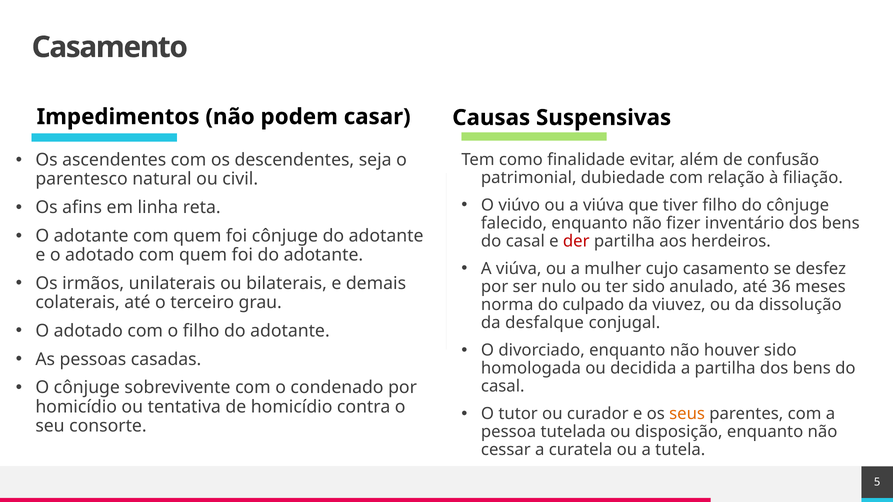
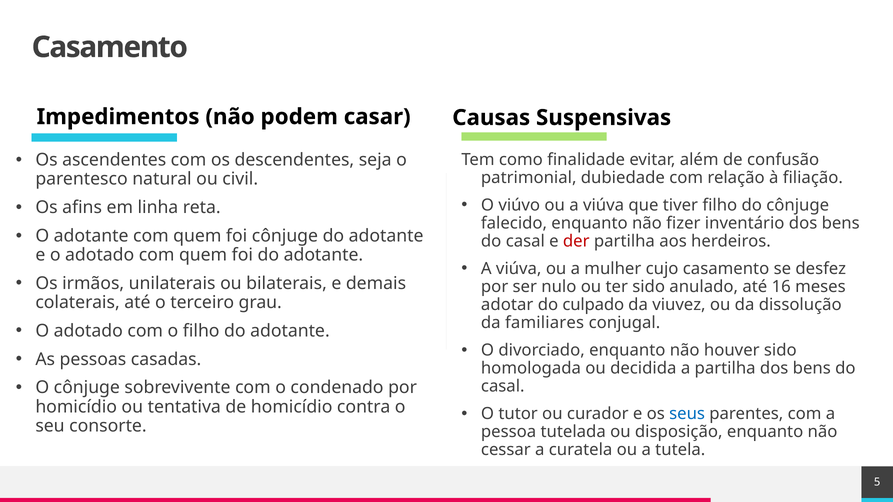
36: 36 -> 16 (781, 287)
norma: norma -> adotar (507, 305)
desfalque: desfalque -> familiares (545, 323)
seus colour: orange -> blue (687, 414)
